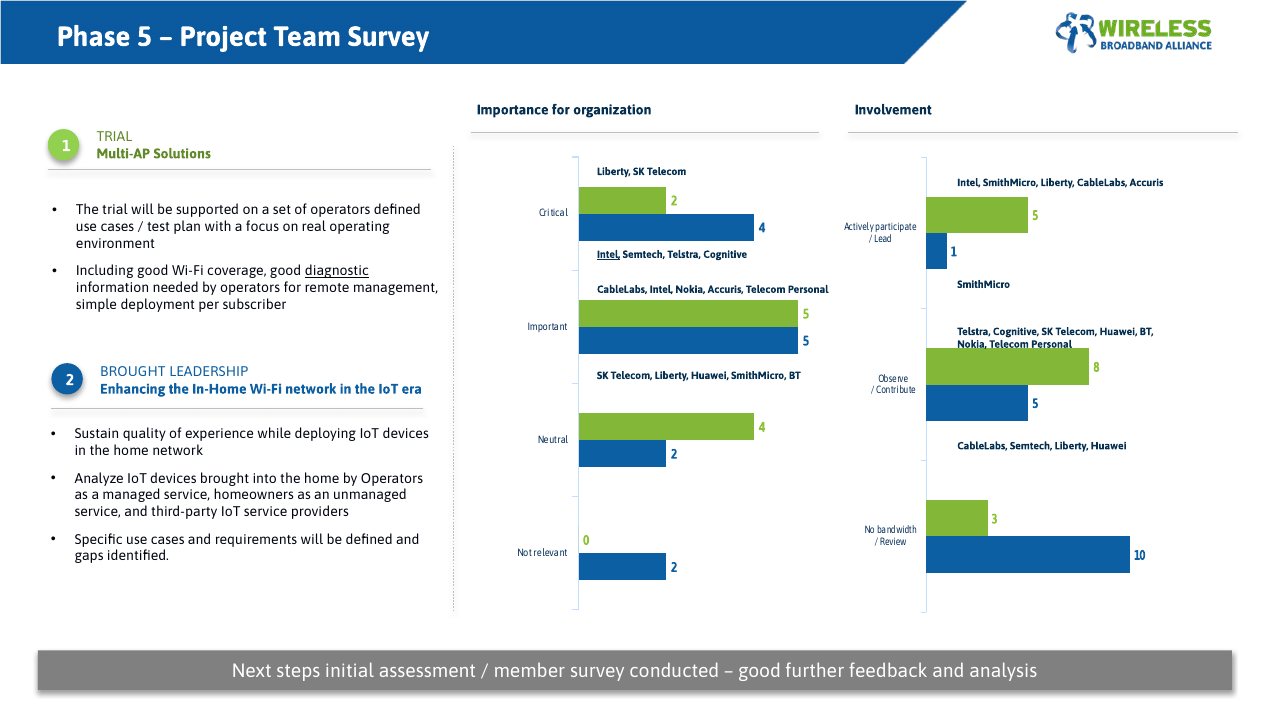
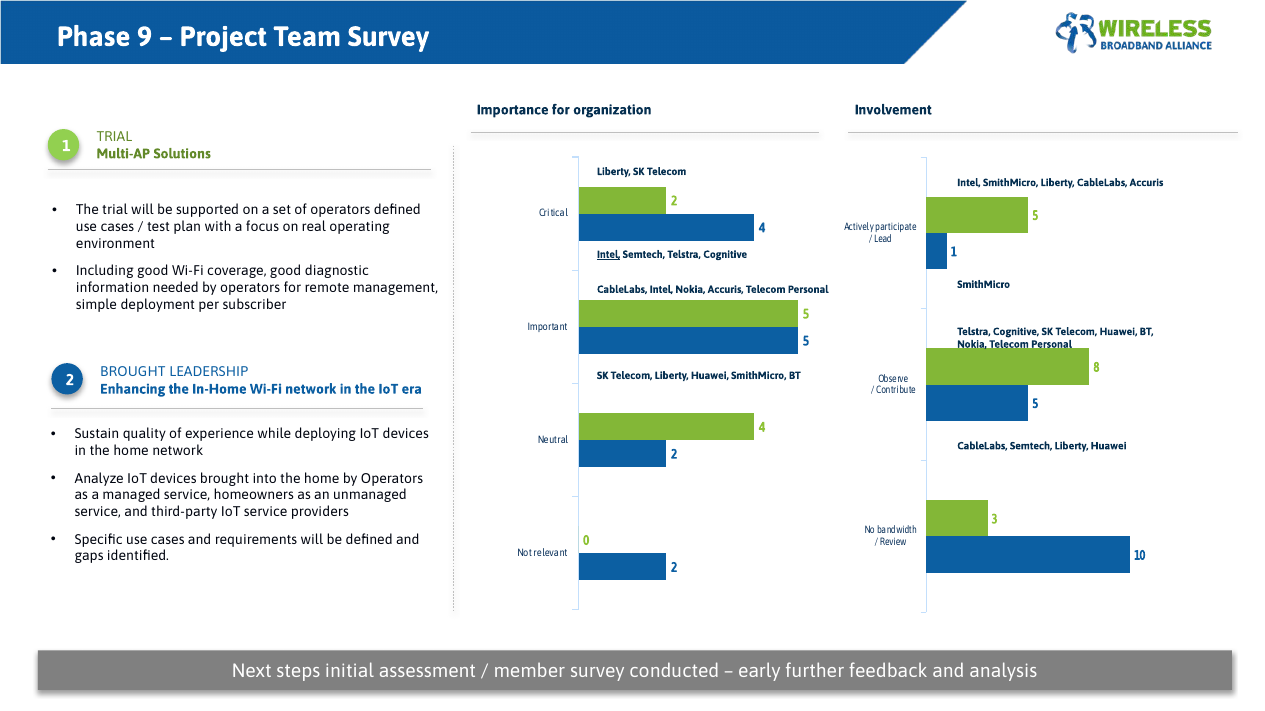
Phase 5: 5 -> 9 (145, 37)
diagnostic underline: present -> none (337, 272)
good: good -> early (759, 672)
